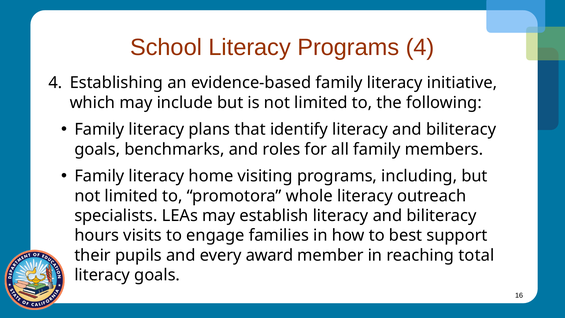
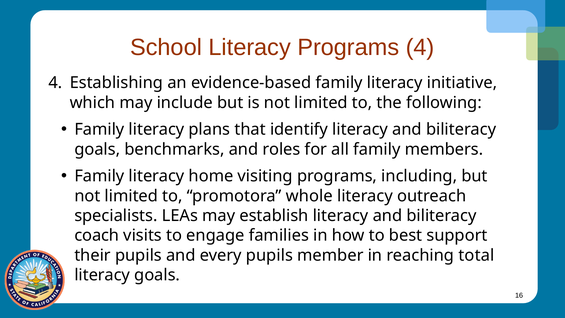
hours: hours -> coach (97, 235)
every award: award -> pupils (269, 255)
